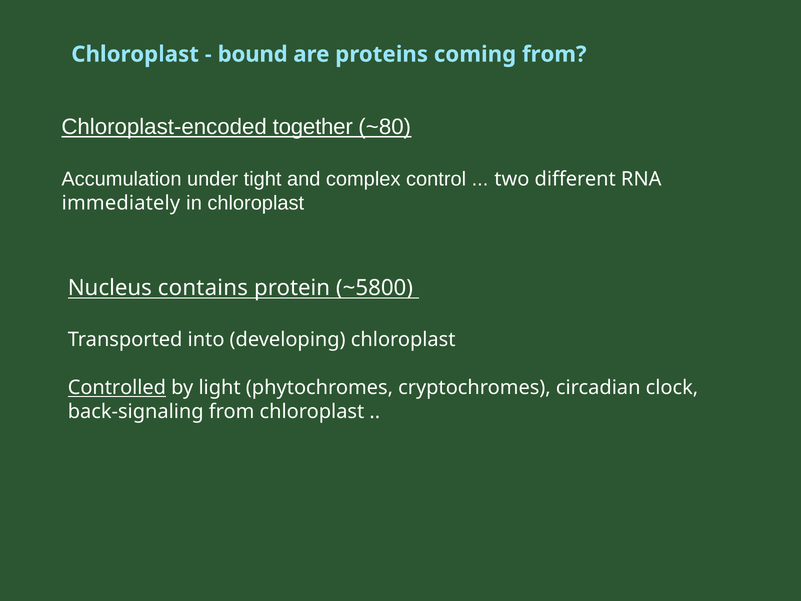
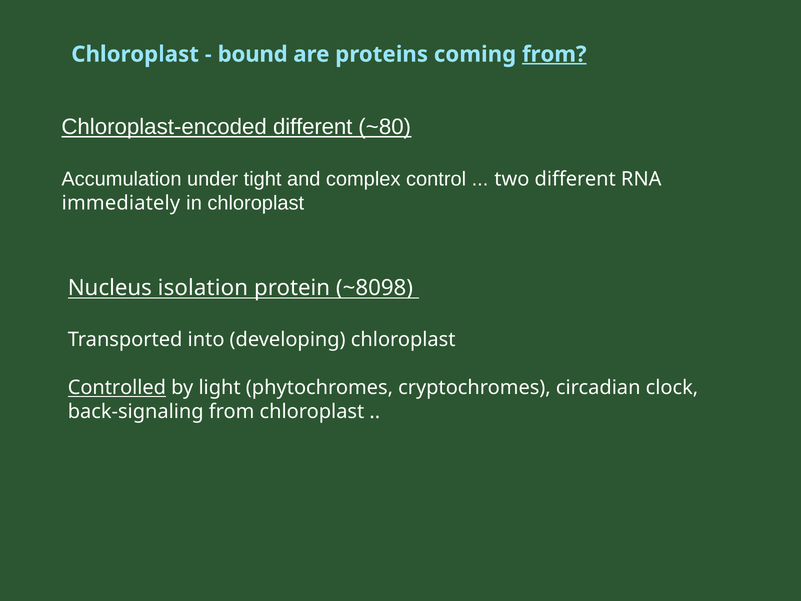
from underline: none -> present (554, 54)
Chloroplast-encoded together: together -> different (313, 127)
contains: contains -> isolation (203, 288)
~5800: ~5800 -> ~8098 (375, 288)
